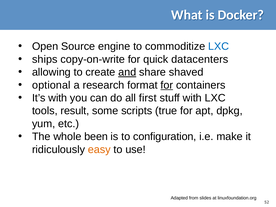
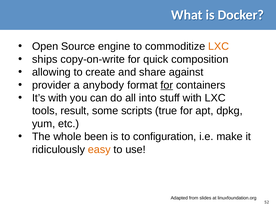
LXC colour: blue -> orange (219, 46)
datacenters: datacenters -> composition (200, 59)
and underline: present -> none (127, 72)
shaved: shaved -> against (186, 72)
optional: optional -> provider (51, 85)
research: research -> anybody (103, 85)
first: first -> into (148, 98)
